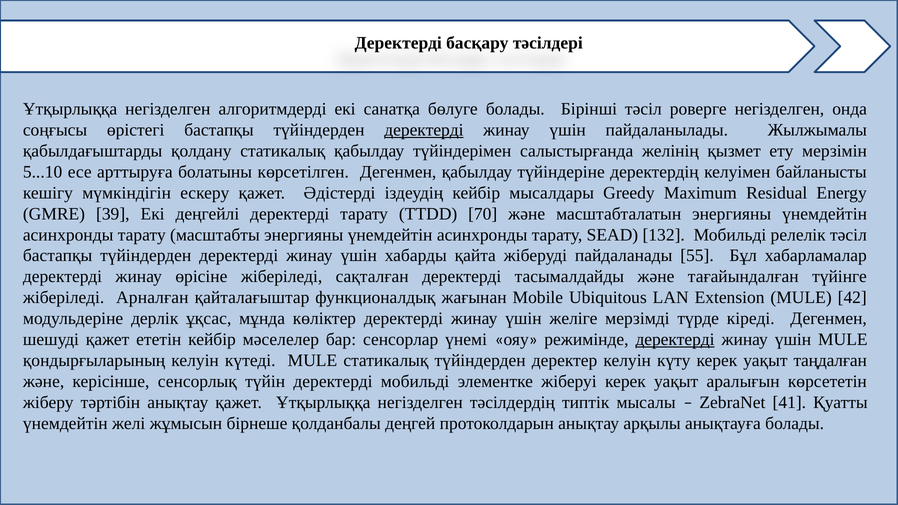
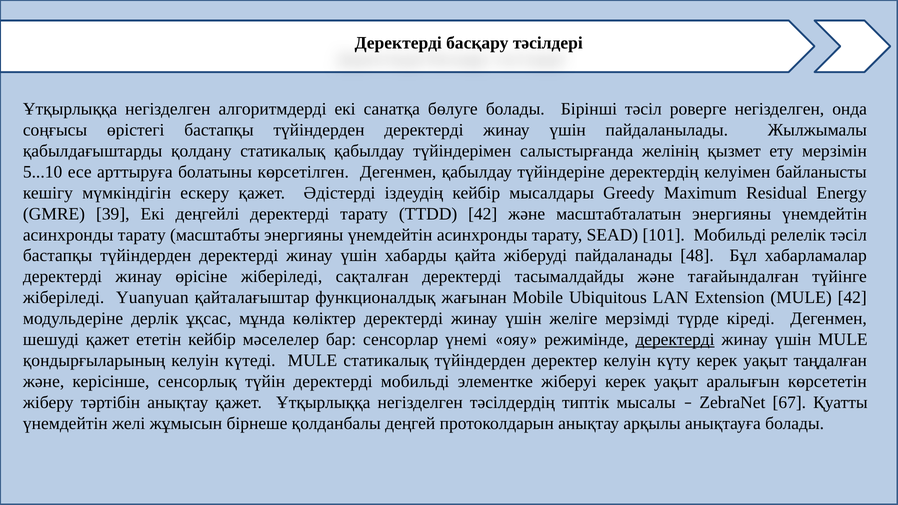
деректерді underline: present -> none (424, 130)
TTDD 70: 70 -> 42 (483, 214)
132: 132 -> 101 (664, 235)
55: 55 -> 48 (697, 256)
Арналған: Арналған -> Yuanyuan (152, 298)
41: 41 -> 67 (789, 403)
